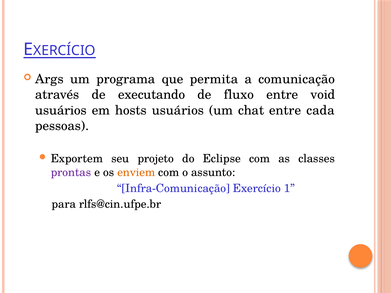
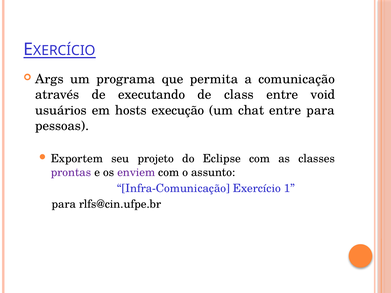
fluxo: fluxo -> class (239, 95)
hosts usuários: usuários -> execução (178, 110)
entre cada: cada -> para (320, 110)
enviem colour: orange -> purple (136, 172)
